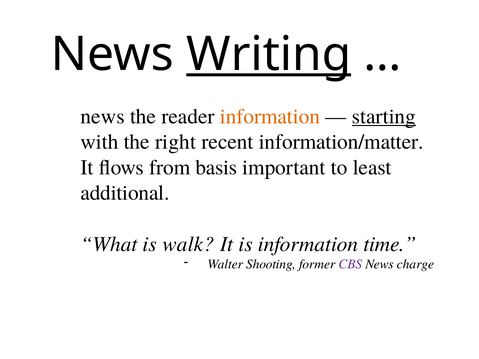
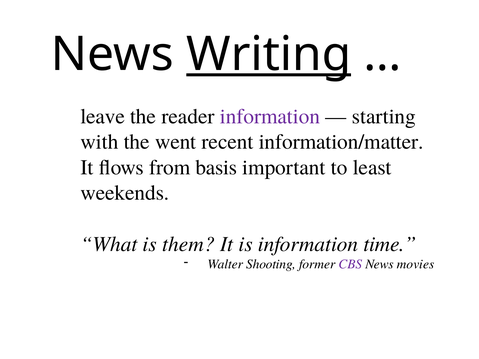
news: news -> leave (103, 116)
information colour: orange -> purple (270, 116)
starting underline: present -> none (384, 116)
right: right -> went (176, 142)
additional: additional -> weekends (125, 193)
walk: walk -> them (188, 244)
charge: charge -> movies (416, 264)
